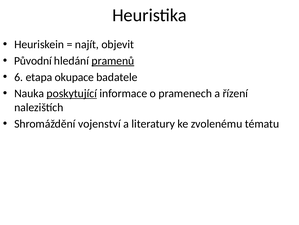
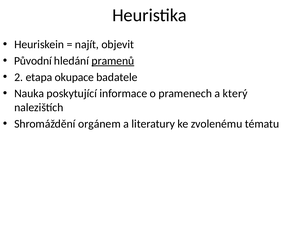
6: 6 -> 2 (19, 77)
poskytující underline: present -> none (72, 93)
řízení: řízení -> který (235, 93)
vojenství: vojenství -> orgánem (99, 123)
